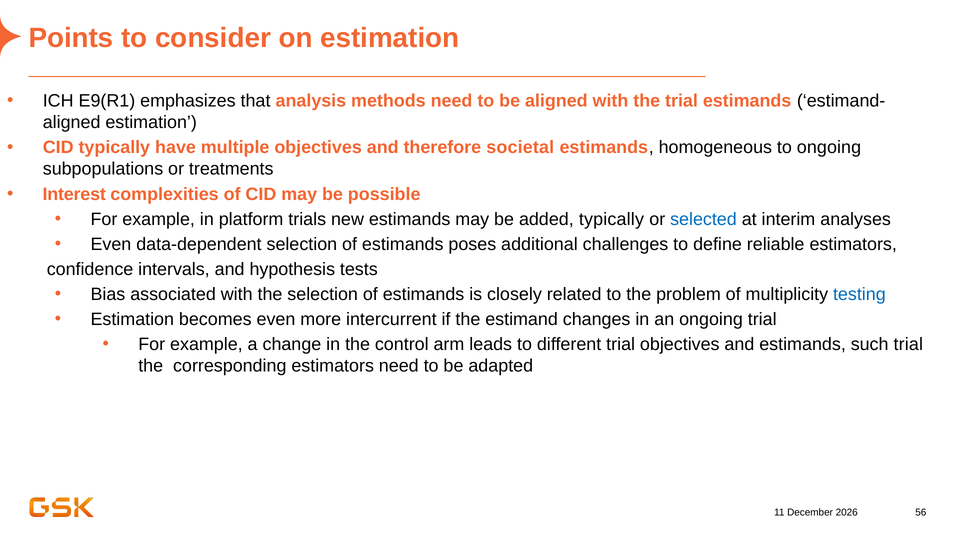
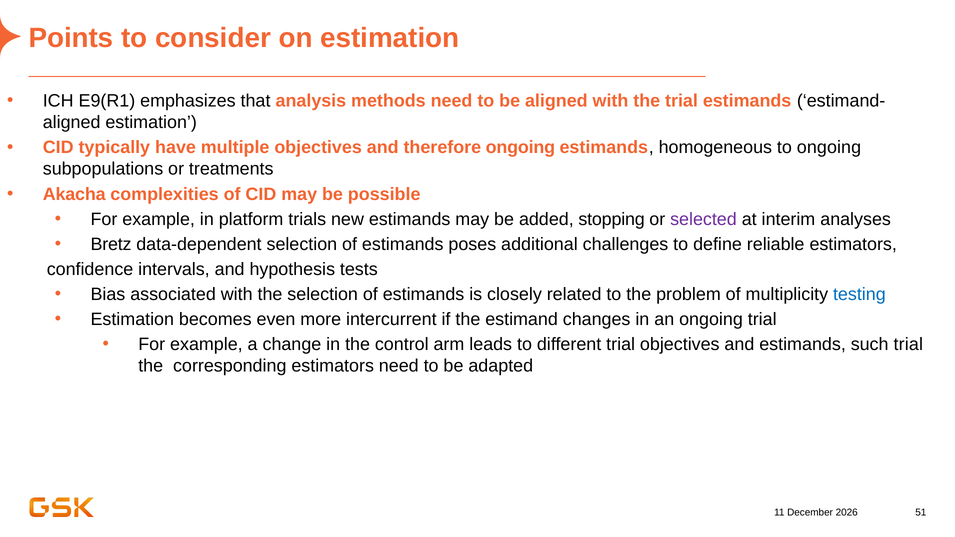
therefore societal: societal -> ongoing (520, 148)
Interest: Interest -> Akacha (74, 194)
added typically: typically -> stopping (612, 219)
selected colour: blue -> purple (703, 219)
Even: Even -> Bretz (111, 244)
56: 56 -> 51 (921, 513)
